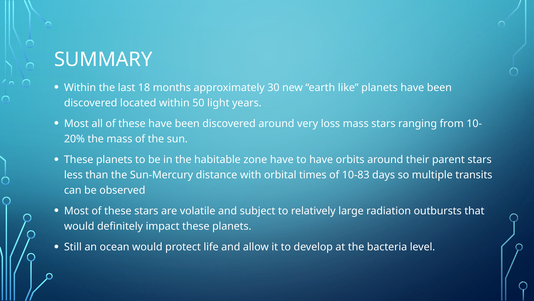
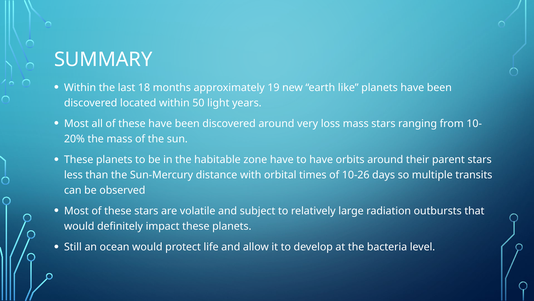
30: 30 -> 19 (273, 87)
10-83: 10-83 -> 10-26 (356, 175)
